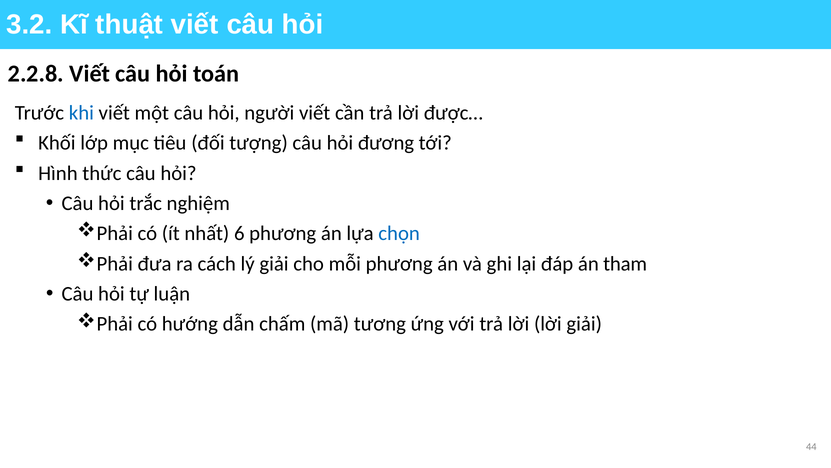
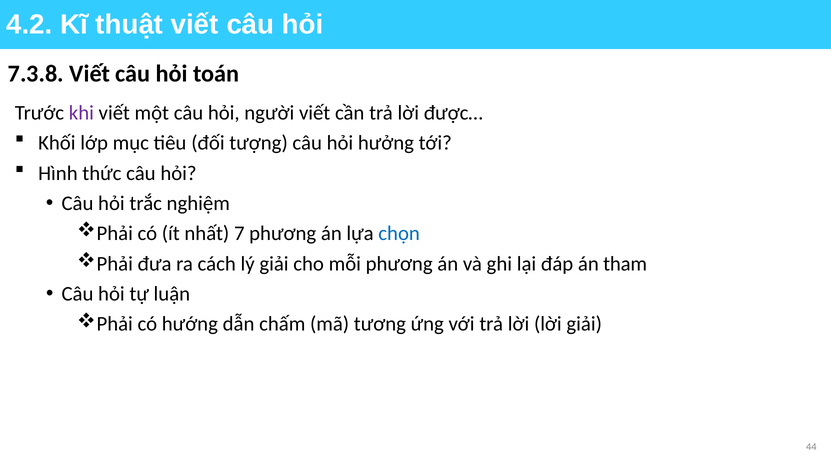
3.2: 3.2 -> 4.2 (29, 24)
2.2.8: 2.2.8 -> 7.3.8 (36, 74)
khi colour: blue -> purple (81, 113)
đương: đương -> hưởng (386, 143)
6: 6 -> 7 (239, 233)
